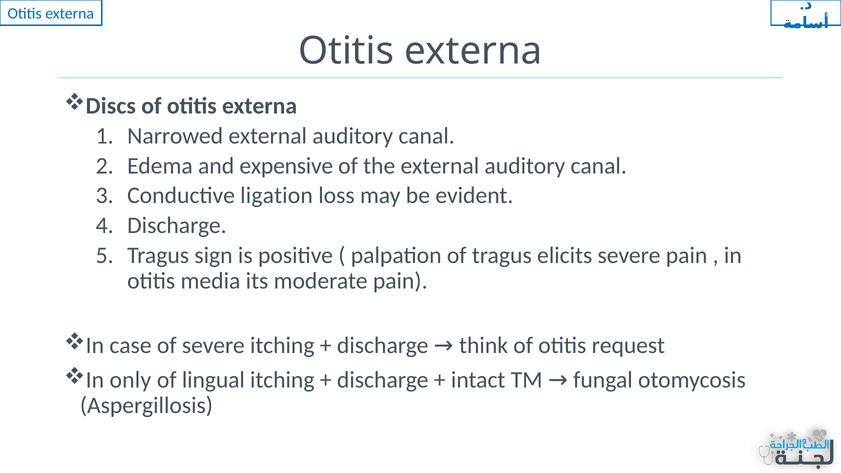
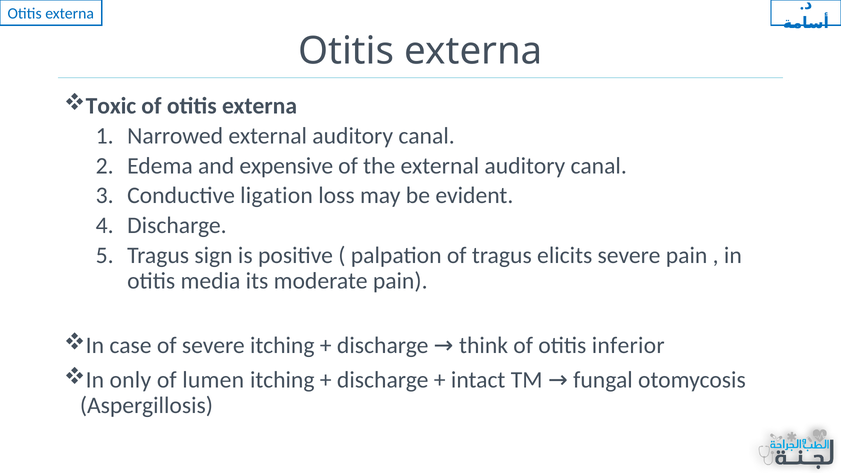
Discs: Discs -> Toxic (111, 106)
request: request -> inferior (628, 345)
lingual: lingual -> lumen (213, 380)
